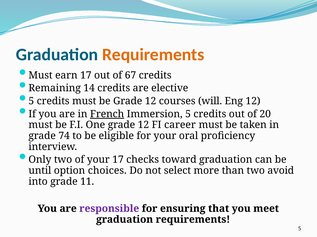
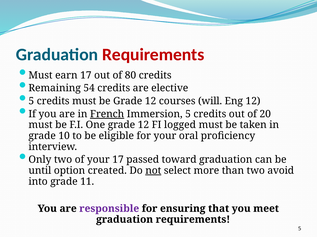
Requirements colour: orange -> red (153, 55)
67: 67 -> 80 (130, 75)
14: 14 -> 54 (89, 88)
career: career -> logged (180, 125)
74: 74 -> 10 (64, 136)
checks: checks -> passed (143, 160)
choices: choices -> created (107, 171)
not underline: none -> present (153, 171)
